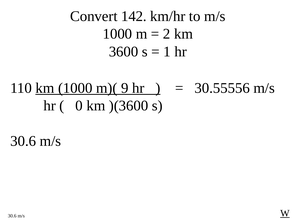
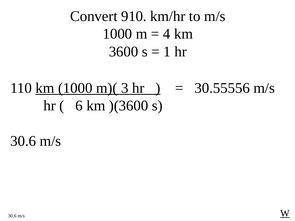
142: 142 -> 910 (134, 16)
2: 2 -> 4 (167, 34)
9: 9 -> 3 (125, 88)
0: 0 -> 6 (79, 106)
